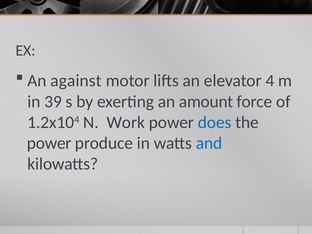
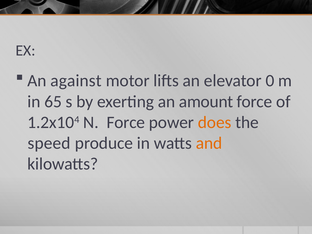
4: 4 -> 0 (270, 81)
39: 39 -> 65 (53, 102)
N Work: Work -> Force (126, 122)
does colour: blue -> orange (215, 122)
power: power -> speed (49, 143)
and colour: blue -> orange (209, 143)
